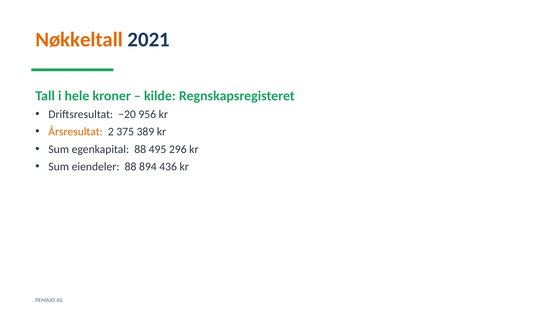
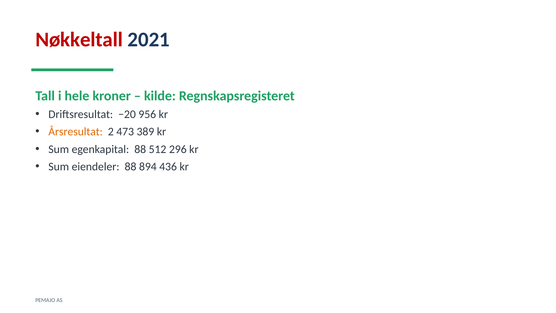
Nøkkeltall colour: orange -> red (79, 40)
375: 375 -> 473 (125, 132)
495: 495 -> 512 (158, 149)
